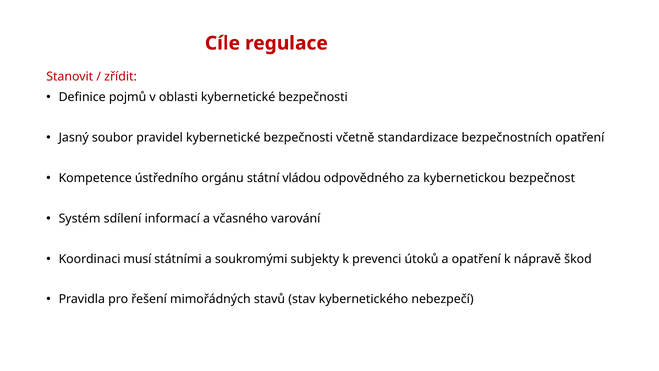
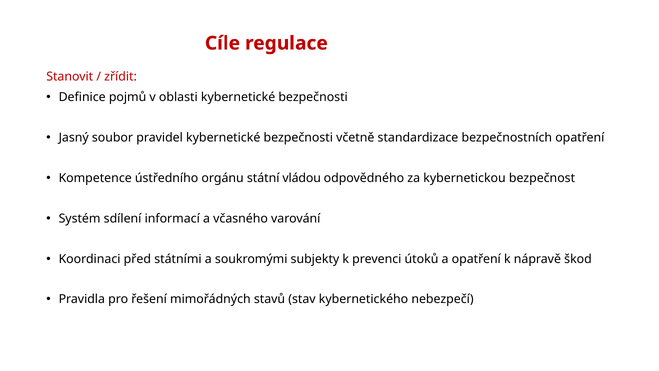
musí: musí -> před (137, 259)
